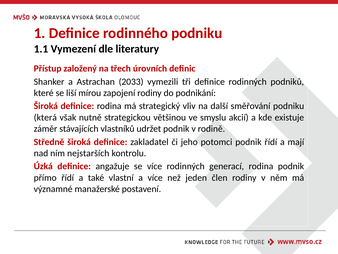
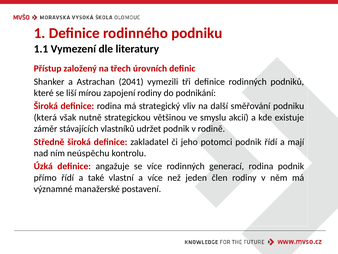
2033: 2033 -> 2041 (131, 82)
nejstarších: nejstarších -> neúspěchu (88, 153)
